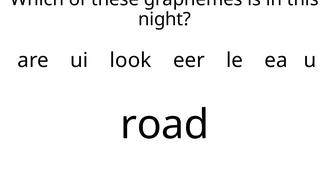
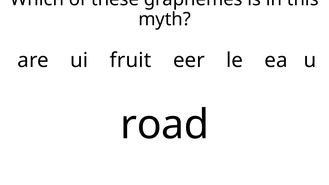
night: night -> myth (165, 19)
look: look -> fruit (130, 60)
